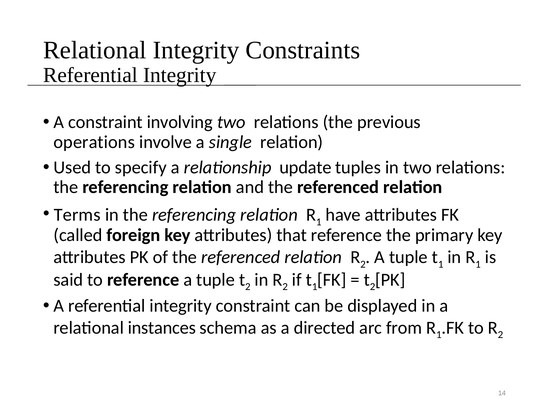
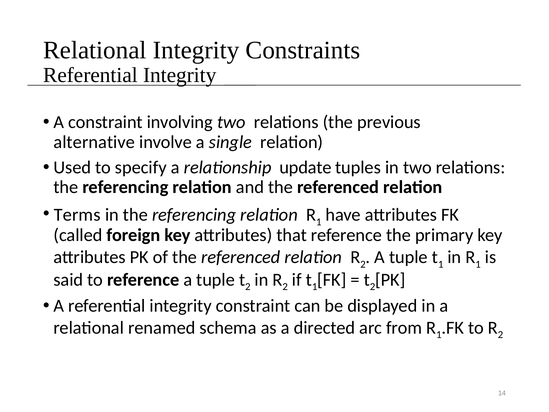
operations: operations -> alternative (94, 142)
instances: instances -> renamed (162, 327)
